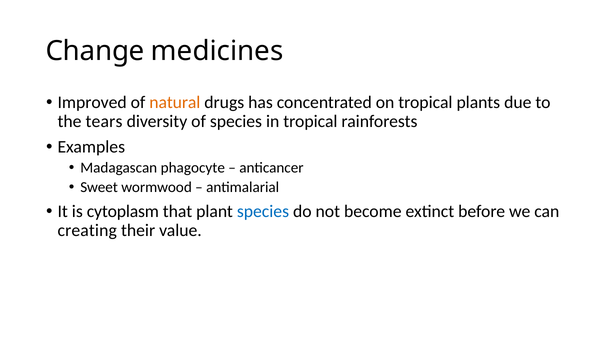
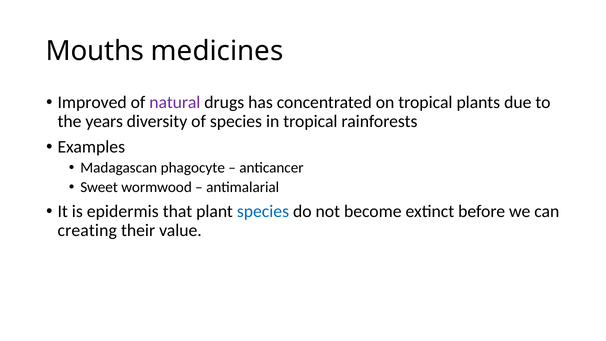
Change: Change -> Mouths (95, 51)
natural colour: orange -> purple (175, 102)
tears: tears -> years (104, 122)
cytoplasm: cytoplasm -> epidermis (123, 211)
